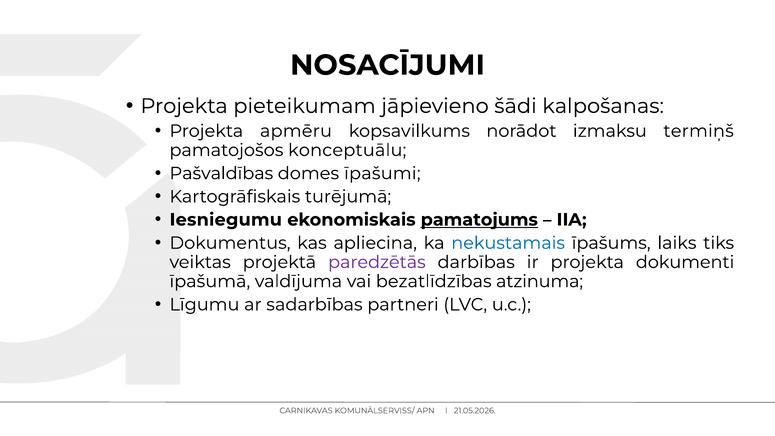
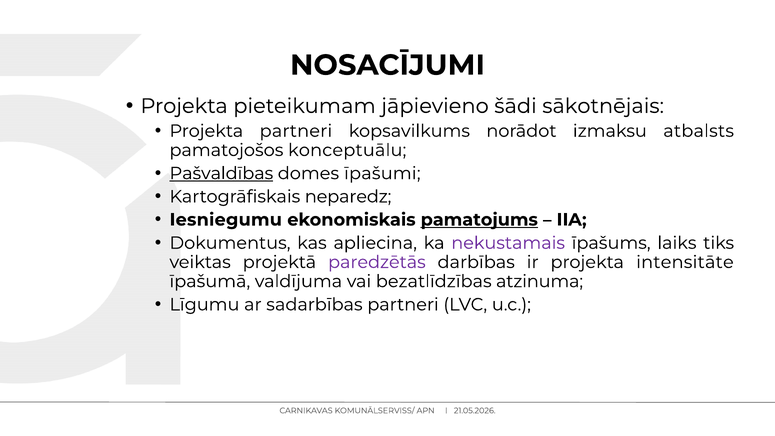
kalpošanas: kalpošanas -> sākotnējais (603, 106)
Projekta apmēru: apmēru -> partneri (296, 131)
termiņš: termiņš -> atbalsts (699, 131)
Pašvaldības underline: none -> present (221, 173)
turējumā: turējumā -> neparedz (348, 197)
nekustamais colour: blue -> purple (508, 243)
dokumenti: dokumenti -> intensitāte (685, 262)
